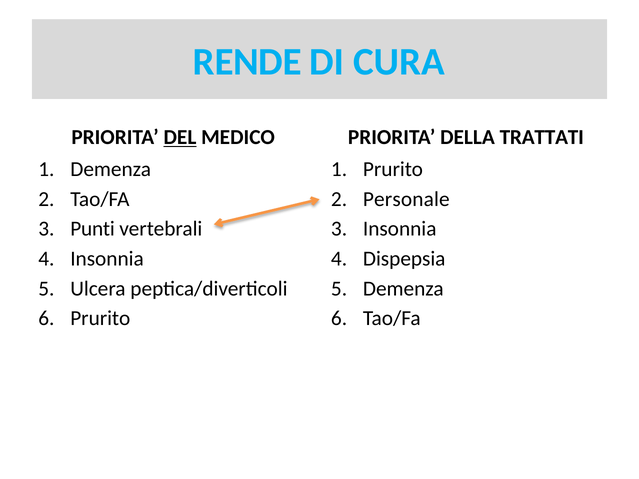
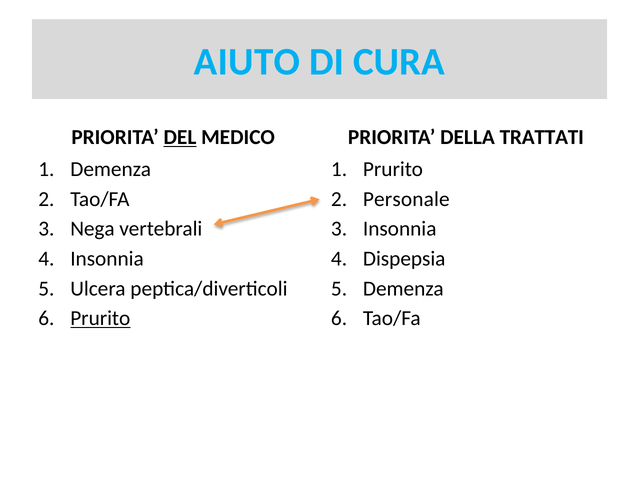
RENDE: RENDE -> AIUTO (247, 62)
Punti: Punti -> Nega (92, 229)
Prurito underline: none -> present (100, 319)
